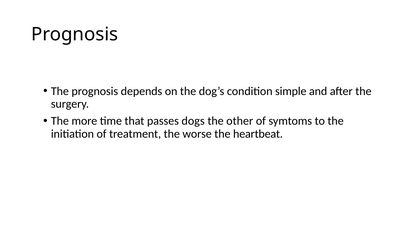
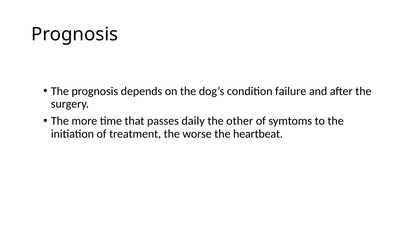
simple: simple -> failure (291, 91)
dogs: dogs -> daily (193, 121)
